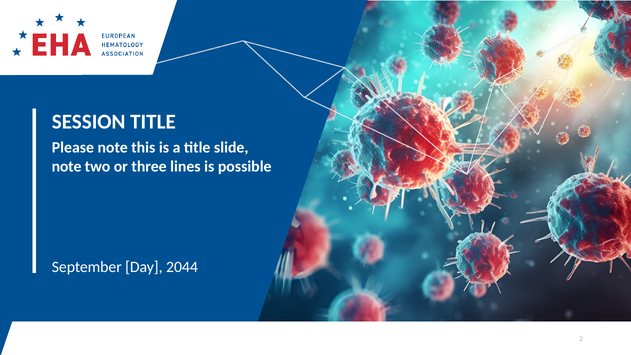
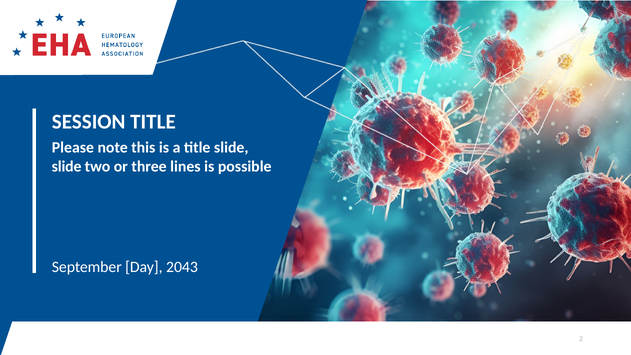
note: note -> slide (67, 166)
2044: 2044 -> 2043 (182, 267)
